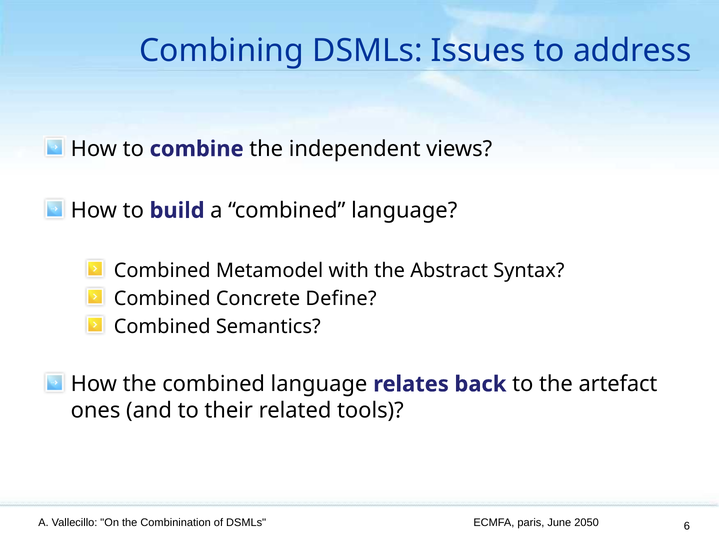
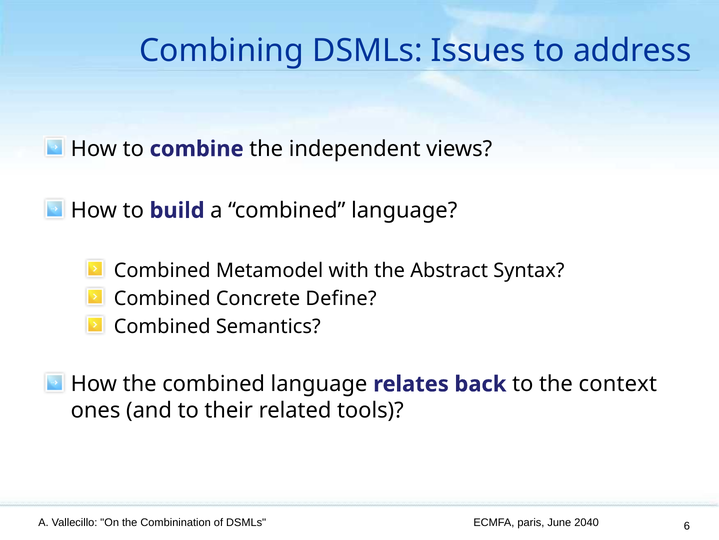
artefact: artefact -> context (618, 384)
2050: 2050 -> 2040 (587, 522)
